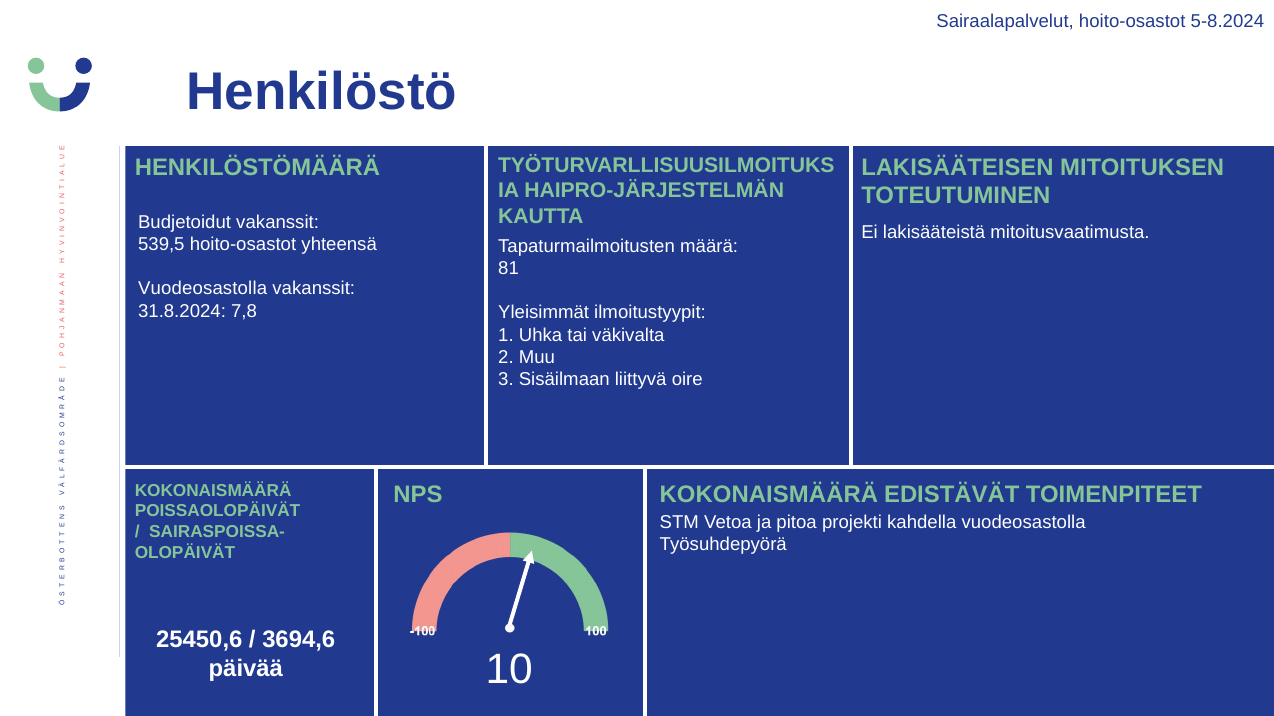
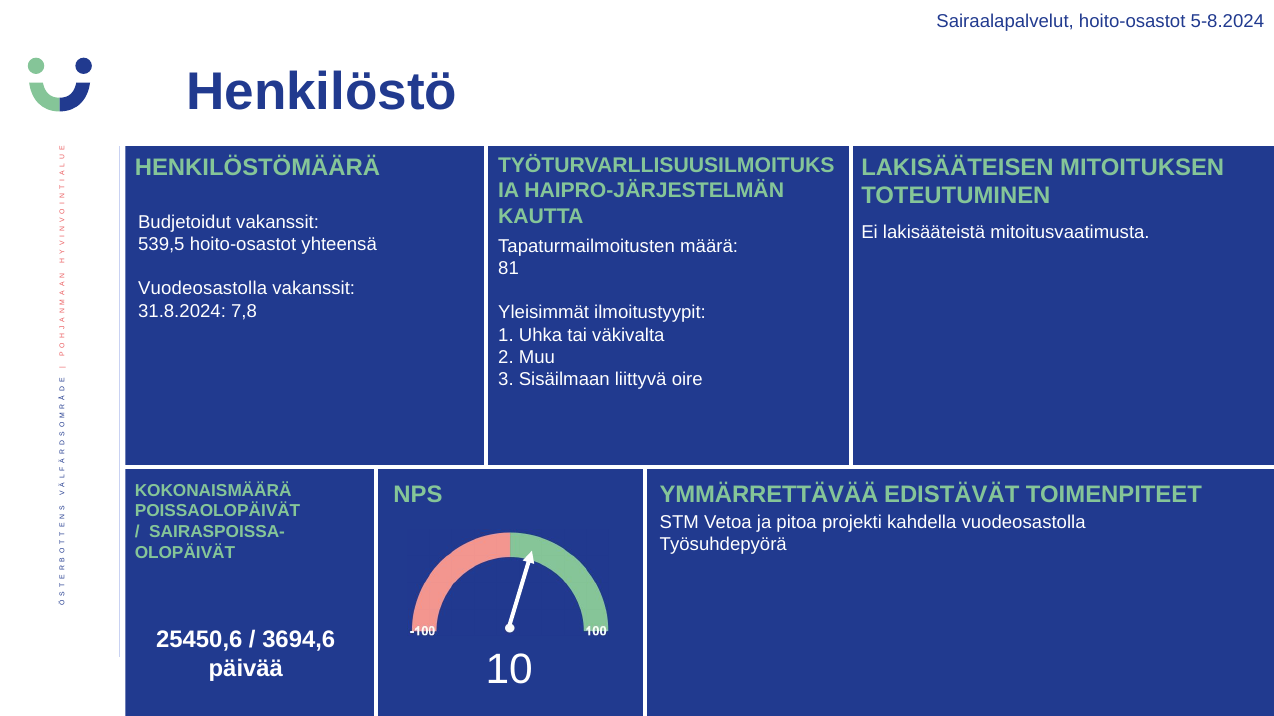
KOKONAISMÄÄRÄ: KOKONAISMÄÄRÄ -> YMMÄRRETTÄVÄÄ (769, 495)
